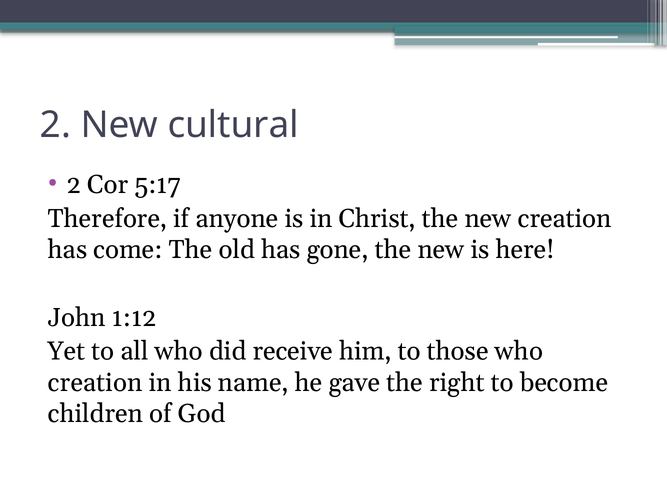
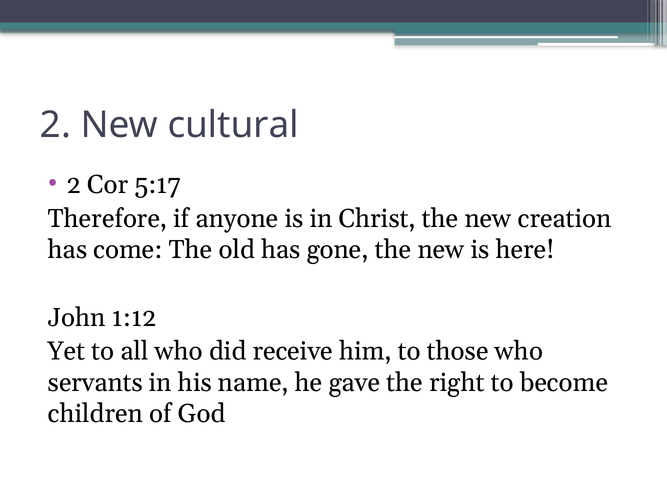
creation: creation -> servants (95, 383)
